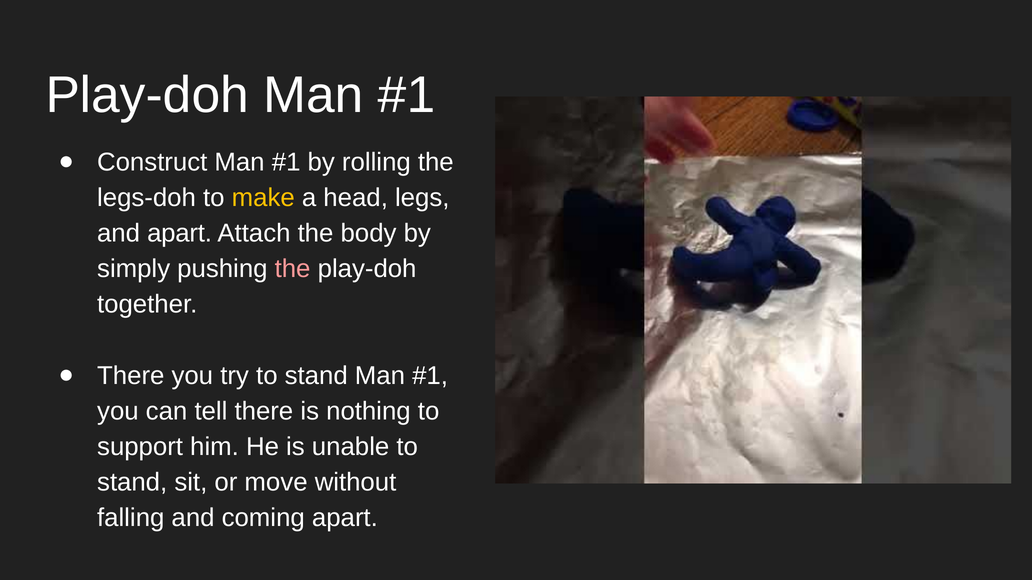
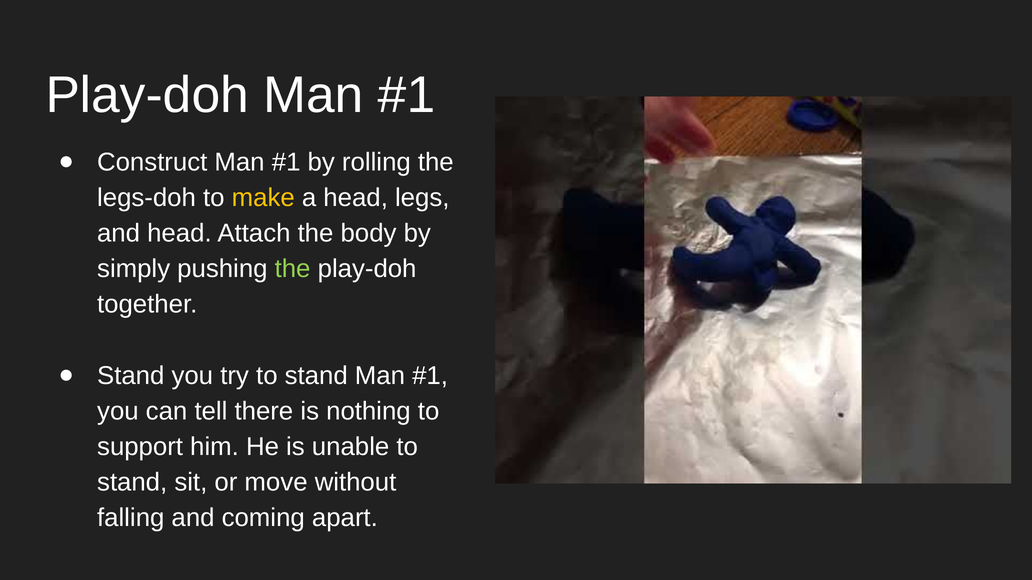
and apart: apart -> head (179, 233)
the colour: pink -> light green (293, 269)
There: There -> Stand (131, 376)
